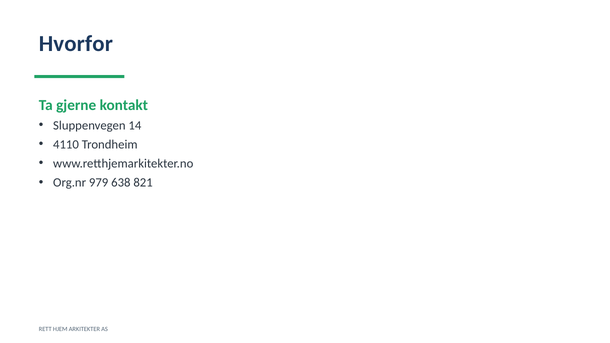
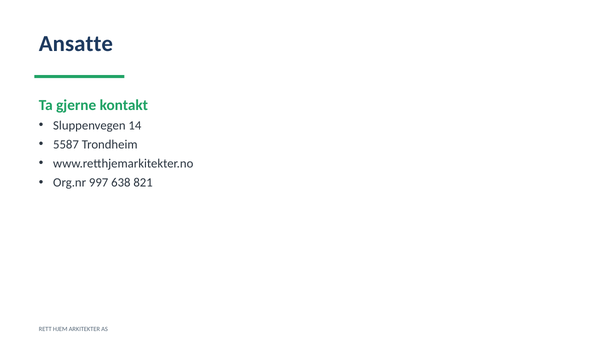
Hvorfor: Hvorfor -> Ansatte (76, 44)
4110: 4110 -> 5587 (66, 145)
979: 979 -> 997 (99, 183)
